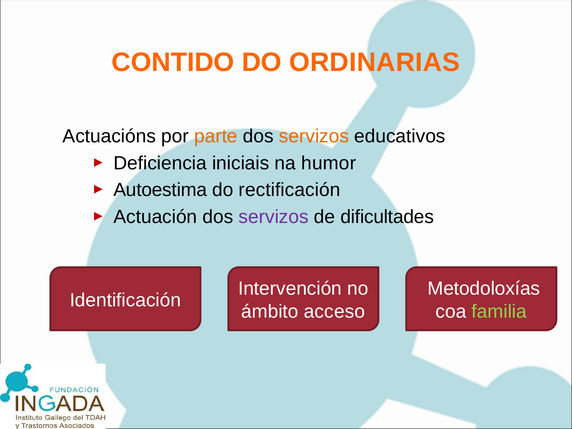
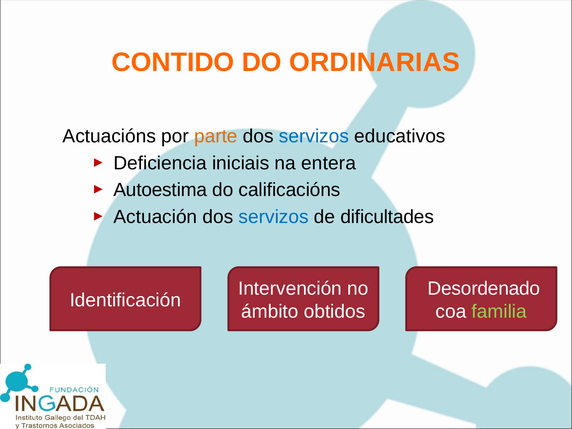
servizos colour: orange -> blue (314, 136)
humor: humor -> entera (329, 163)
rectificación: rectificación -> calificacións (290, 190)
servizos colour: purple -> blue (274, 217)
Metodoloxías: Metodoloxías -> Desordenado (484, 289)
acceso: acceso -> obtidos (335, 312)
